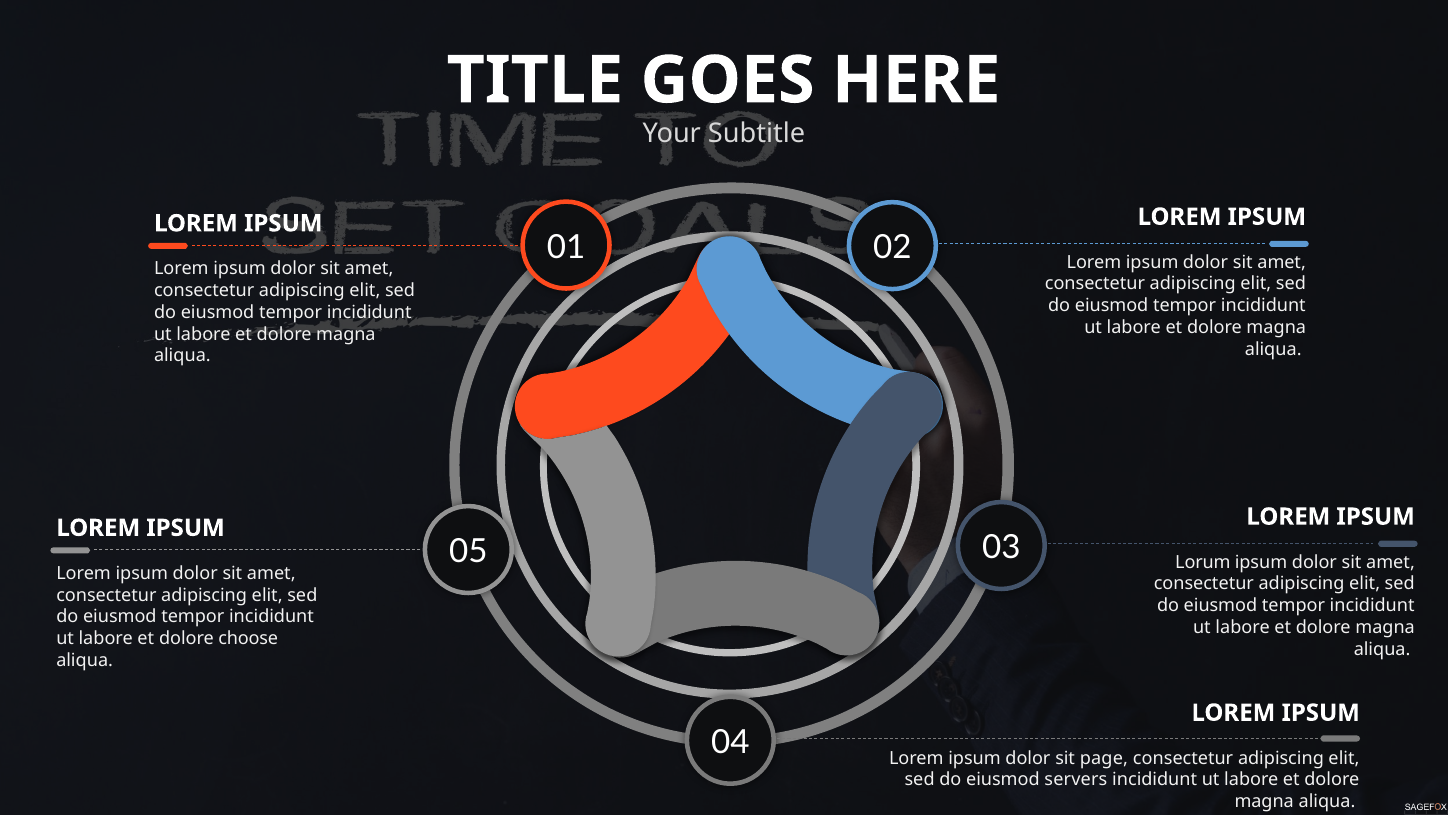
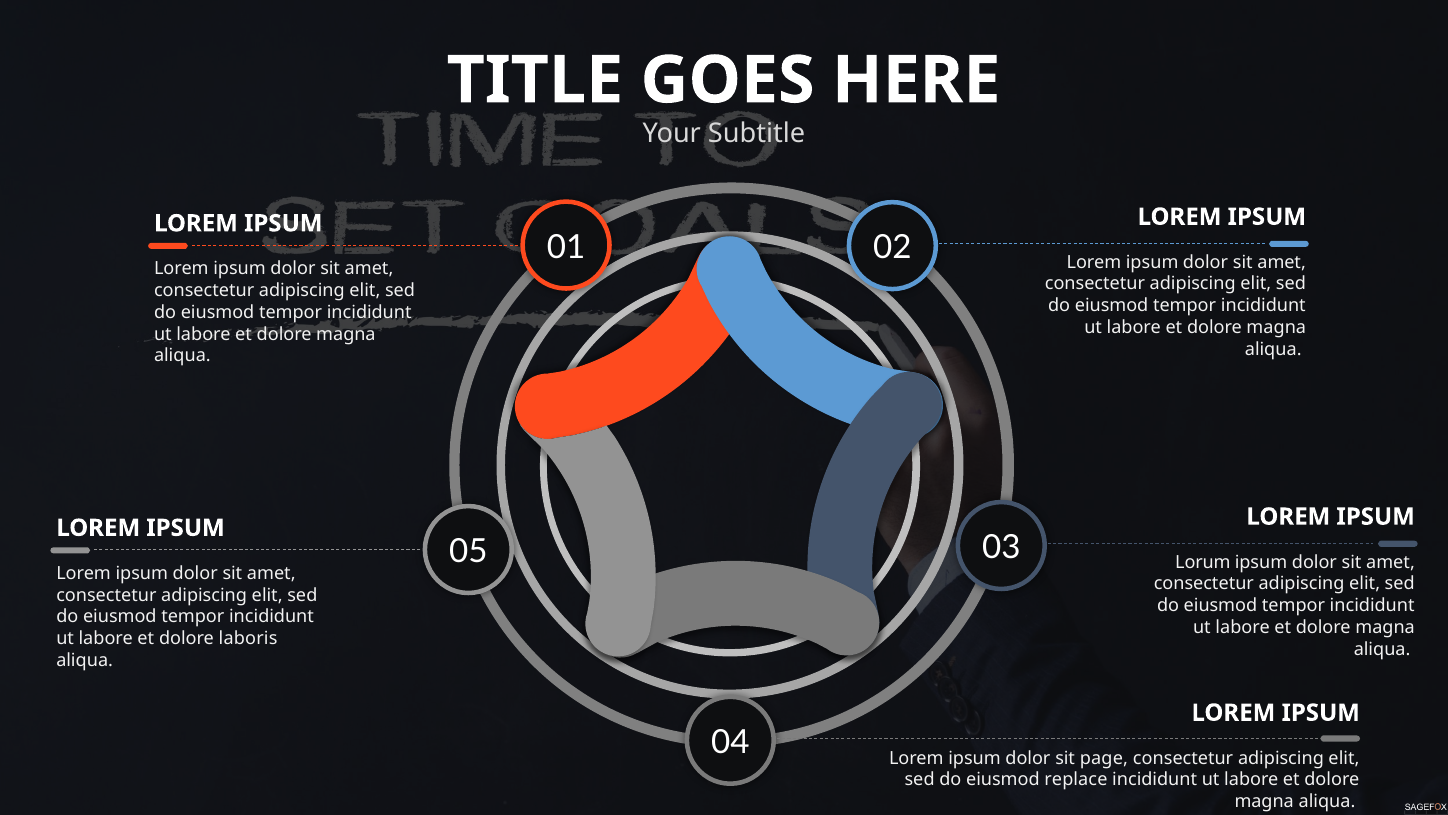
choose: choose -> laboris (248, 638)
servers: servers -> replace (1076, 779)
